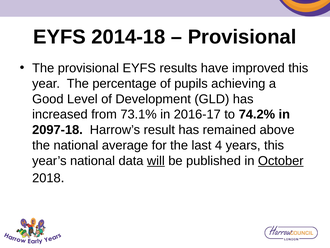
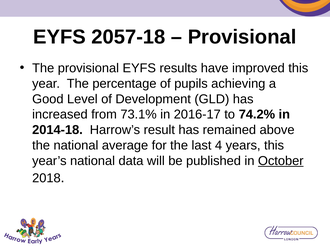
2014-18: 2014-18 -> 2057-18 (128, 37)
2097-18: 2097-18 -> 2014-18 (57, 130)
will underline: present -> none (156, 160)
